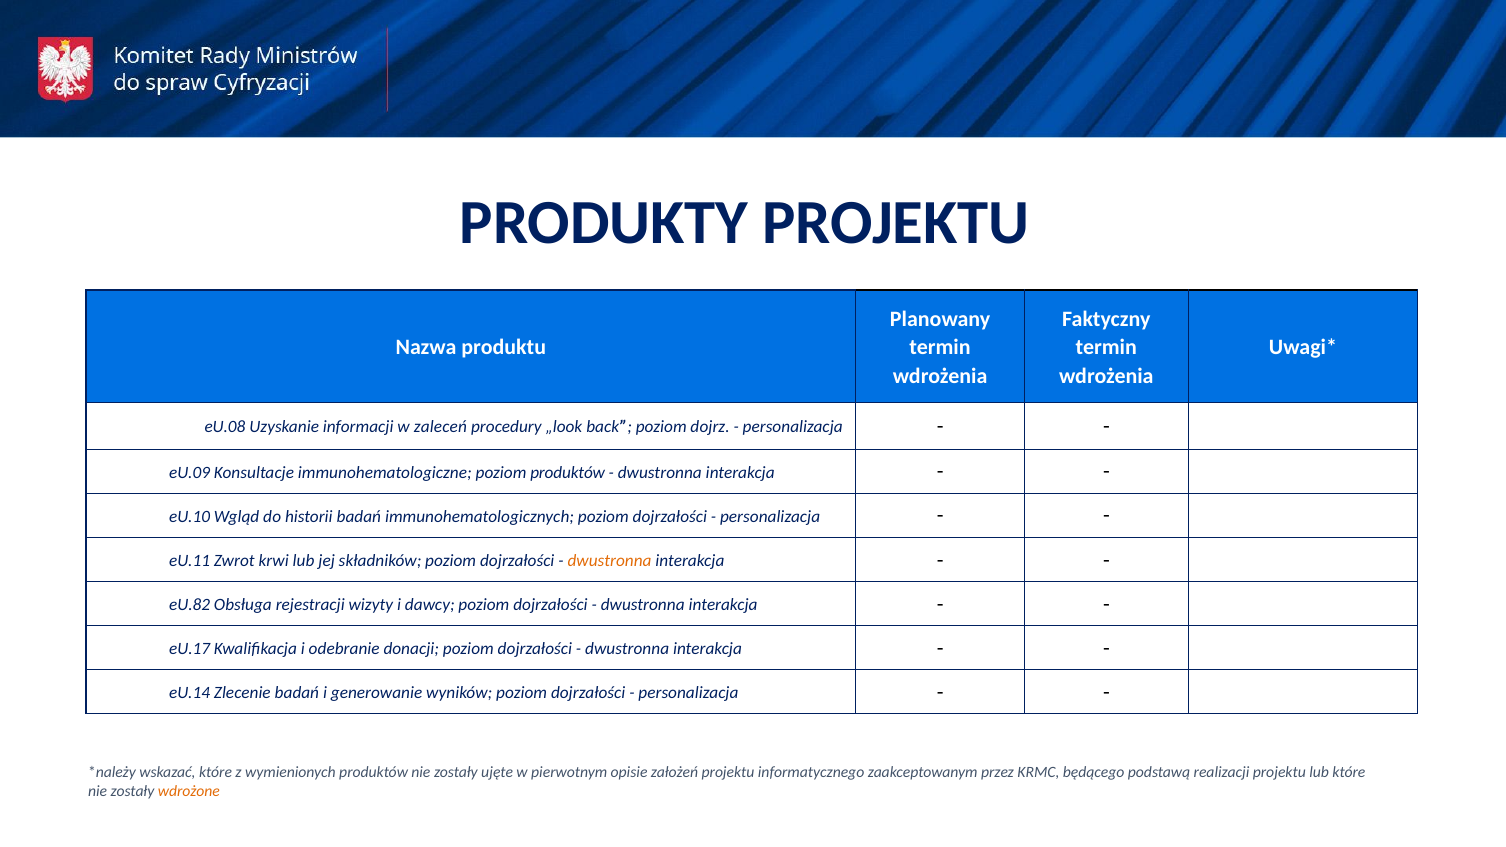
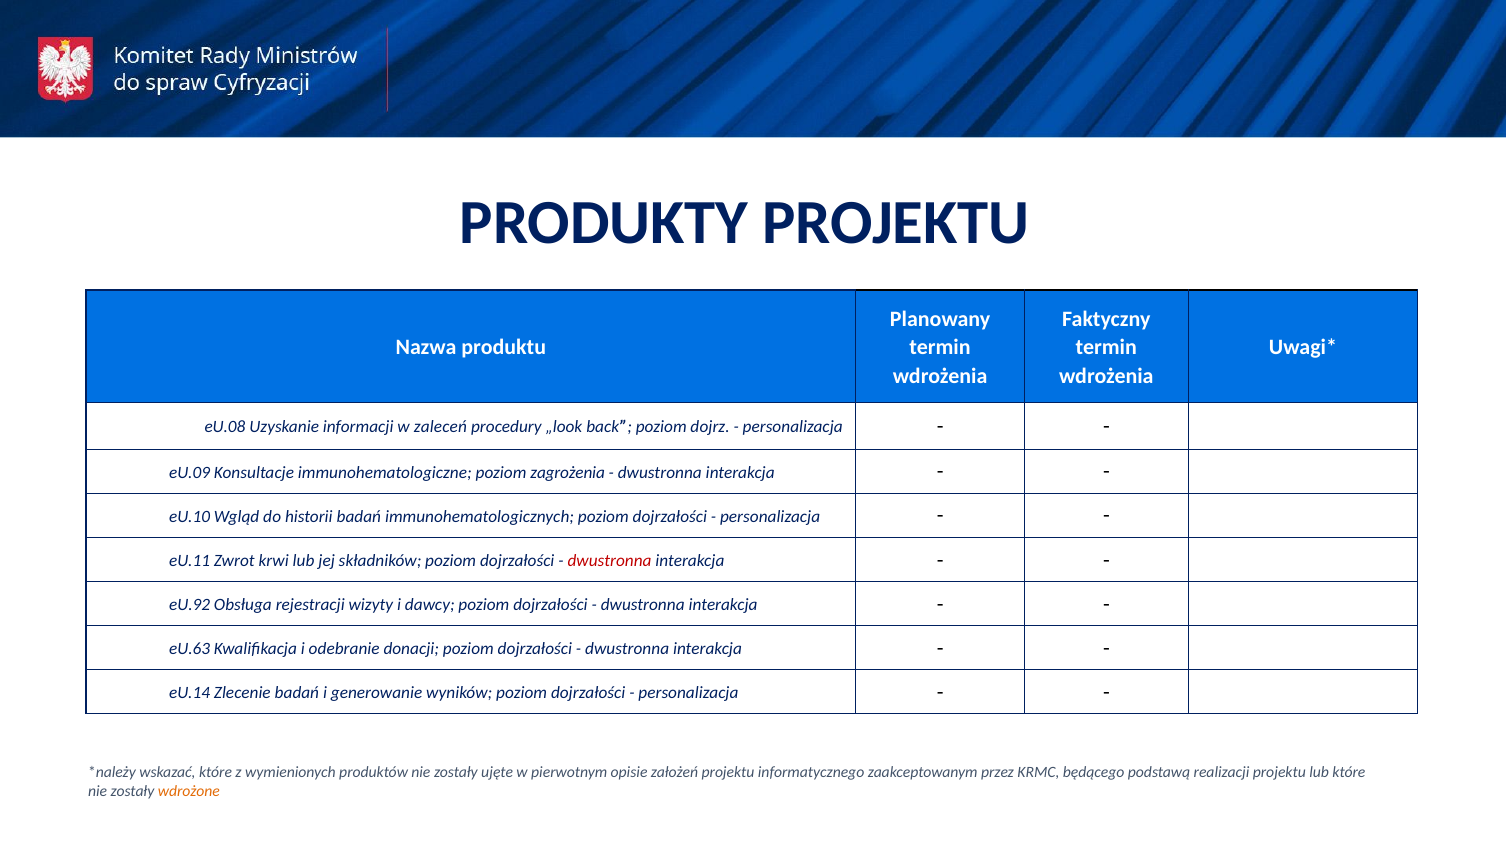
poziom produktów: produktów -> zagrożenia (568, 472)
dwustronna colour: orange -> red (610, 561)
eU.82: eU.82 -> eU.92 (190, 605)
eU.17: eU.17 -> eU.63 (190, 649)
